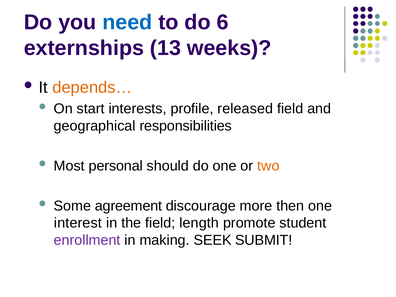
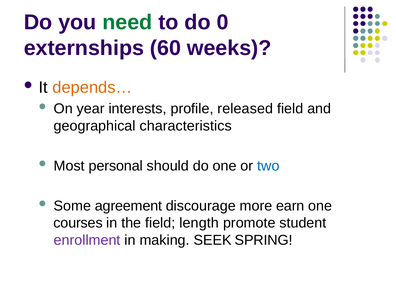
need colour: blue -> green (127, 22)
6: 6 -> 0 (223, 22)
13: 13 -> 60 (165, 48)
start: start -> year (91, 109)
responsibilities: responsibilities -> characteristics (186, 126)
two colour: orange -> blue (268, 166)
then: then -> earn (290, 206)
interest: interest -> courses (78, 223)
SUBMIT: SUBMIT -> SPRING (264, 240)
